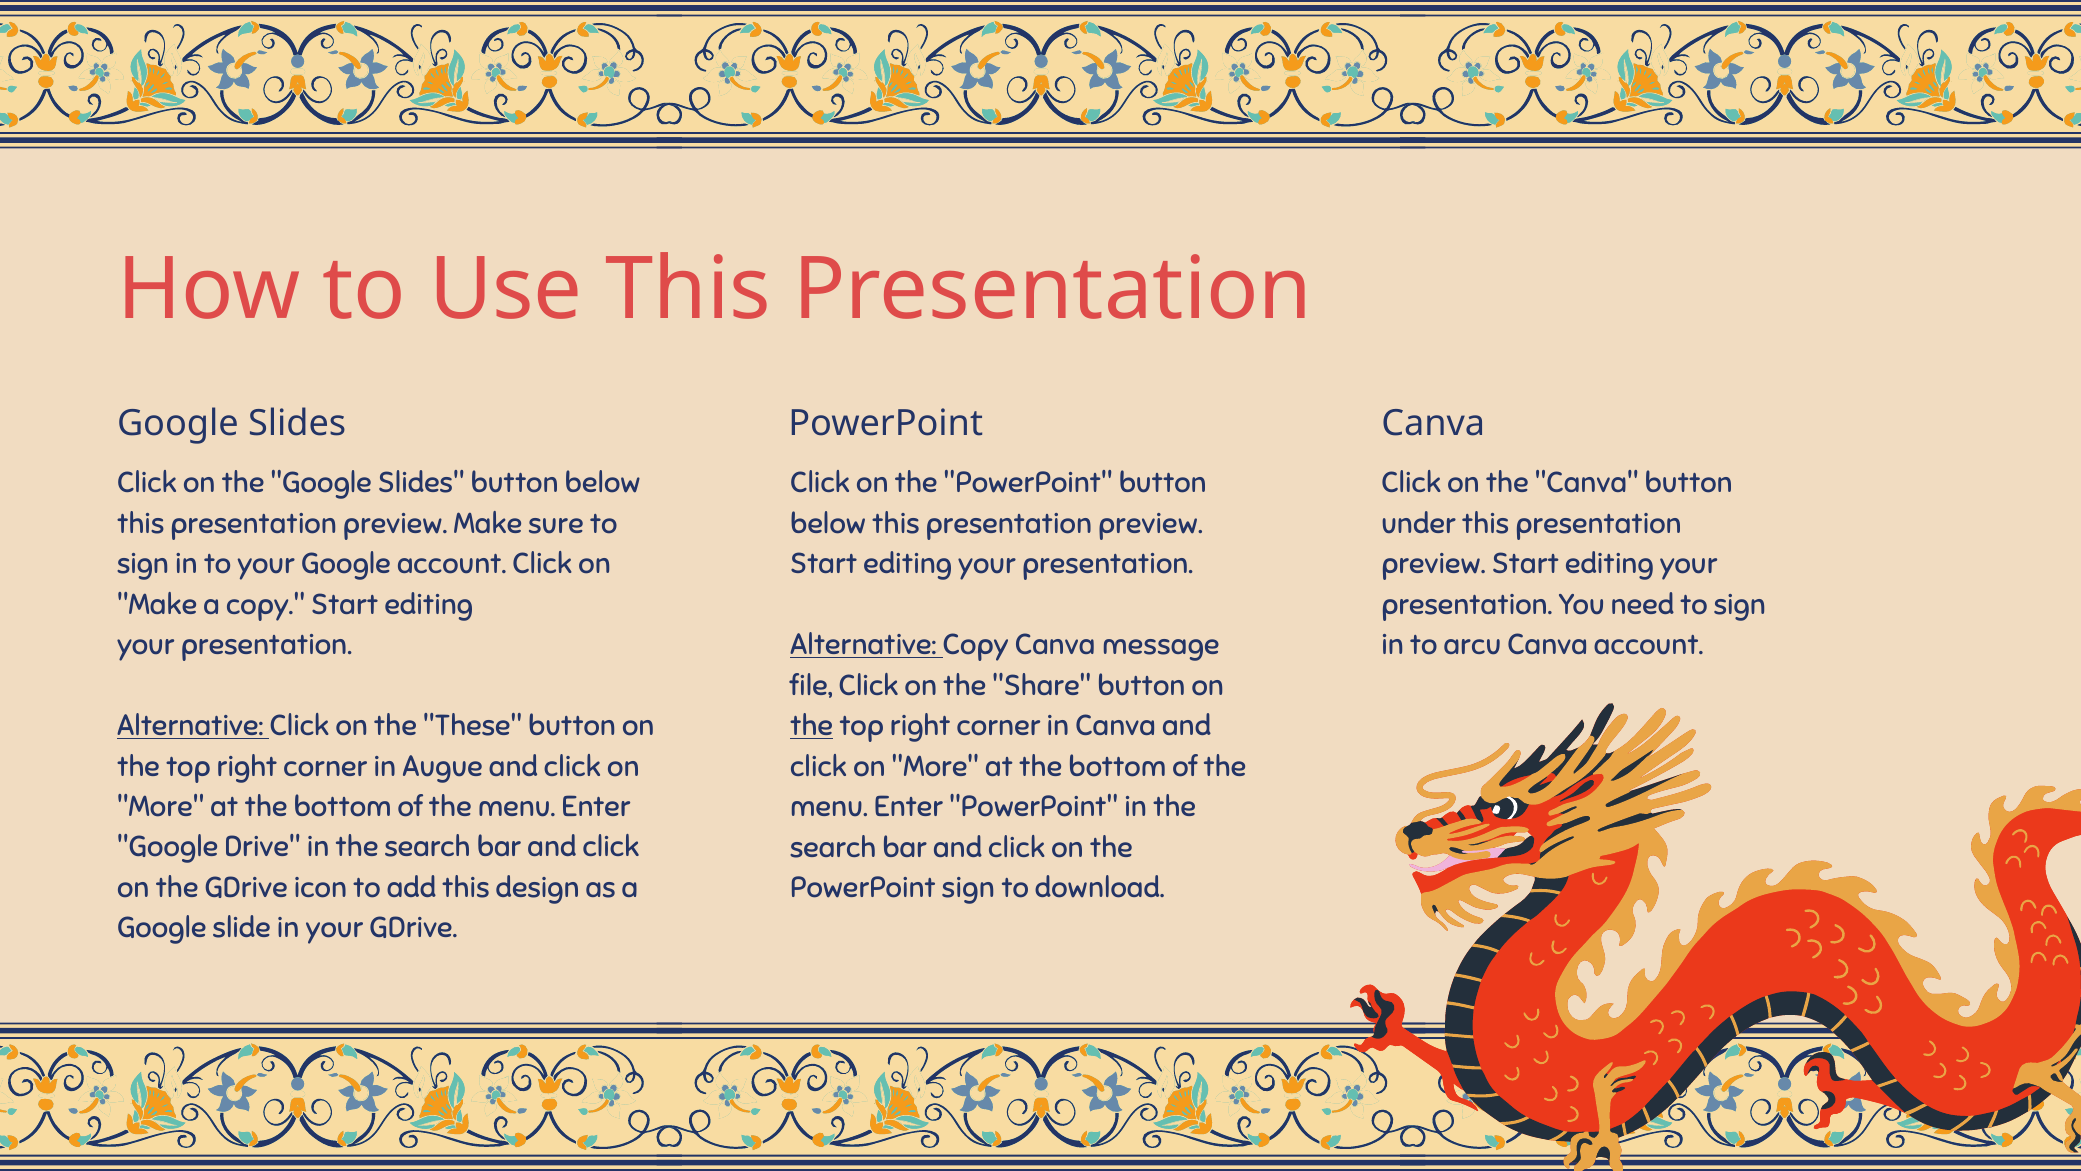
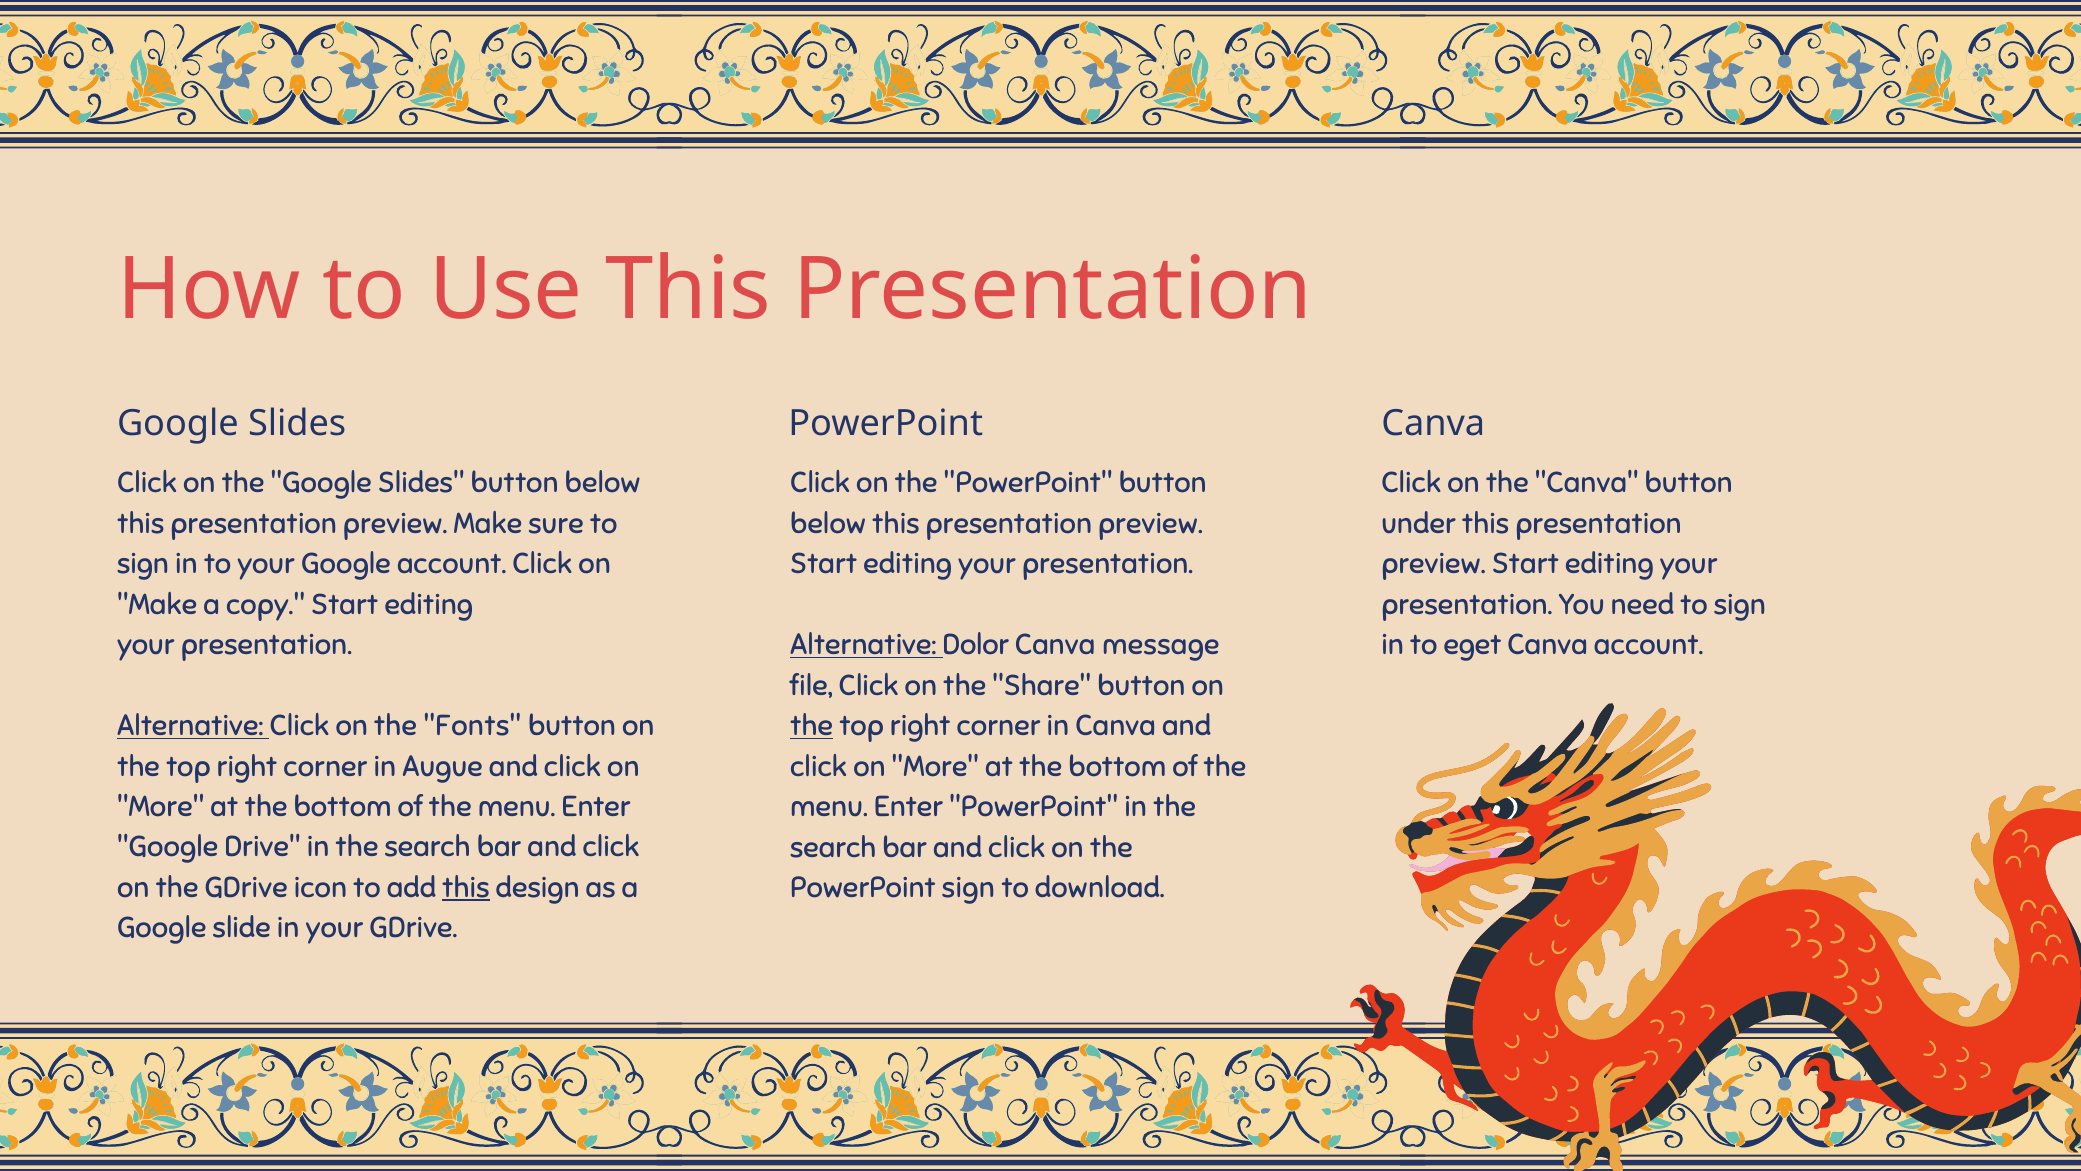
Alternative Copy: Copy -> Dolor (976, 645)
arcu: arcu -> eget (1473, 645)
These: These -> Fonts (472, 726)
this underline: none -> present (466, 888)
